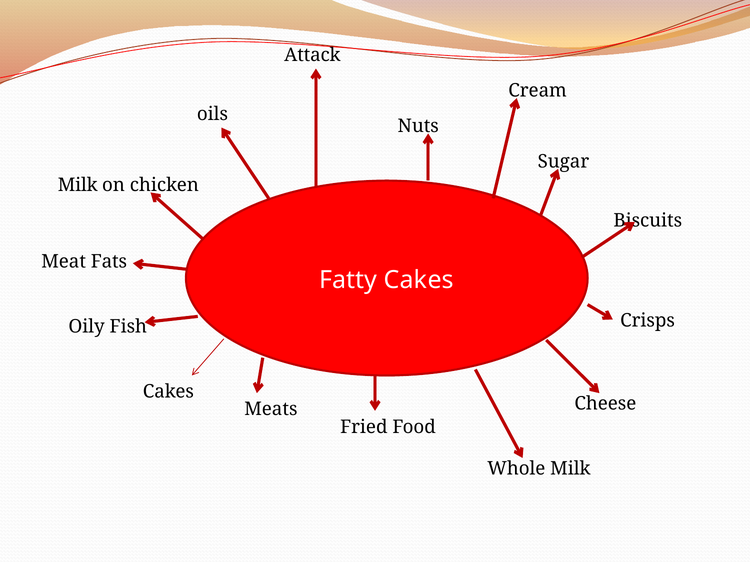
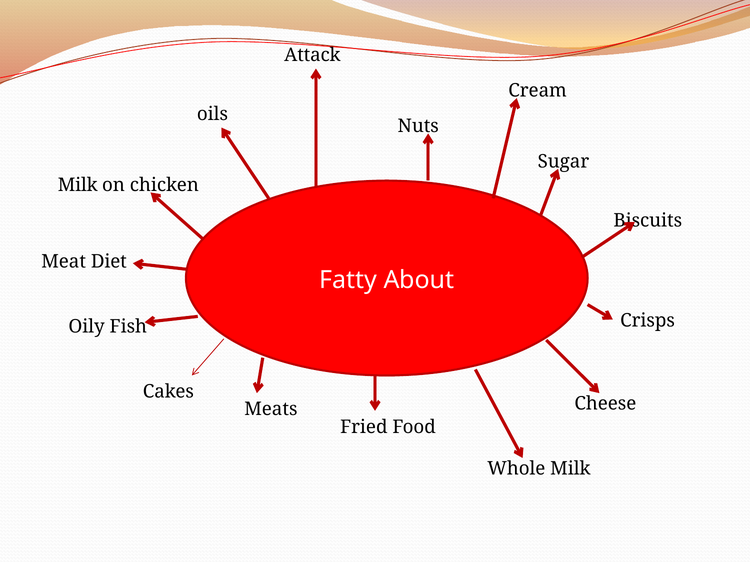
Fats: Fats -> Diet (109, 262)
Fatty Cakes: Cakes -> About (419, 280)
